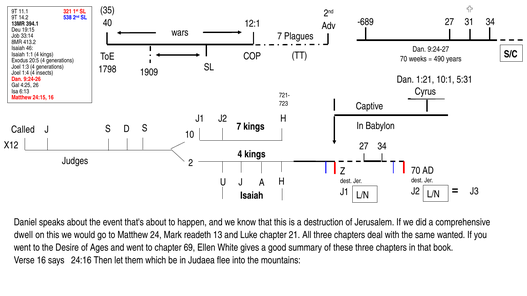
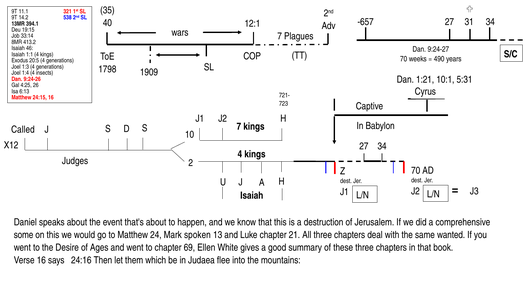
-689: -689 -> -657 (366, 22)
dwell: dwell -> some (24, 235)
readeth: readeth -> spoken (197, 235)
